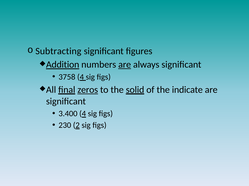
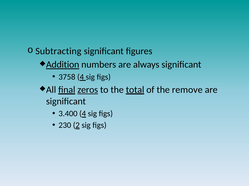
are underline: present -> none (125, 65)
solid: solid -> total (135, 90)
indicate: indicate -> remove (187, 90)
